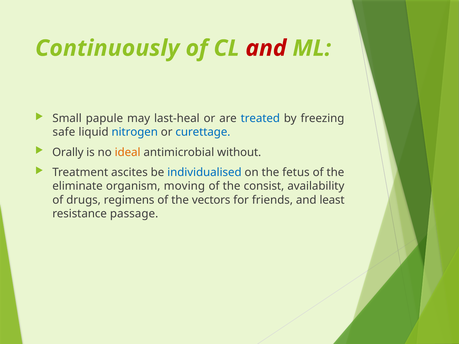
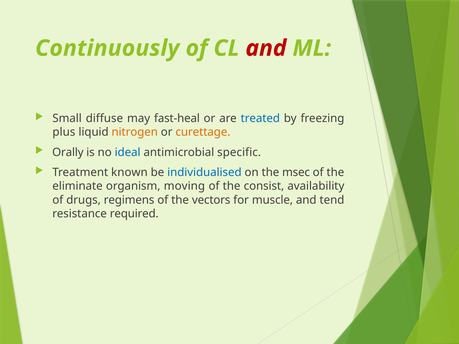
papule: papule -> diffuse (104, 118)
last-heal: last-heal -> fast-heal (177, 118)
safe: safe -> plus (64, 132)
nitrogen colour: blue -> orange (135, 132)
curettage colour: blue -> orange (203, 132)
ideal colour: orange -> blue (128, 152)
without: without -> specific (239, 152)
ascites: ascites -> known (129, 173)
fetus: fetus -> msec (296, 173)
friends: friends -> muscle (272, 200)
least: least -> tend (332, 200)
passage: passage -> required (134, 214)
